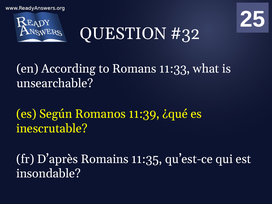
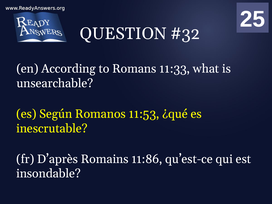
11:39: 11:39 -> 11:53 (144, 114)
11:35: 11:35 -> 11:86 (147, 159)
